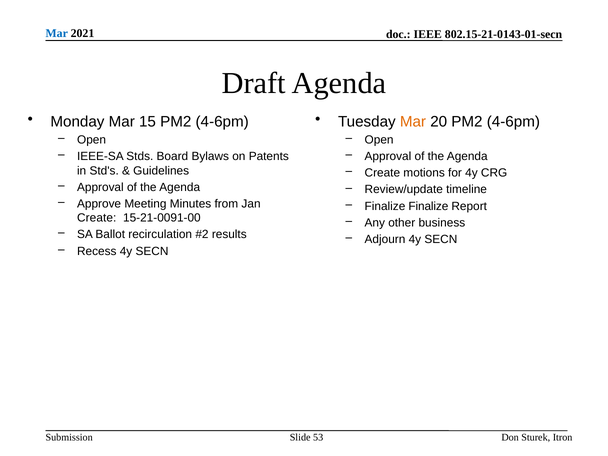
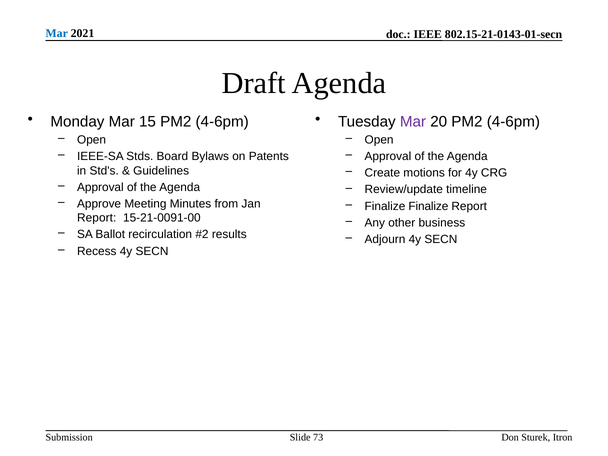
Mar colour: orange -> purple (413, 122)
Create: Create -> Report (97, 218)
53: 53 -> 73 (318, 437)
